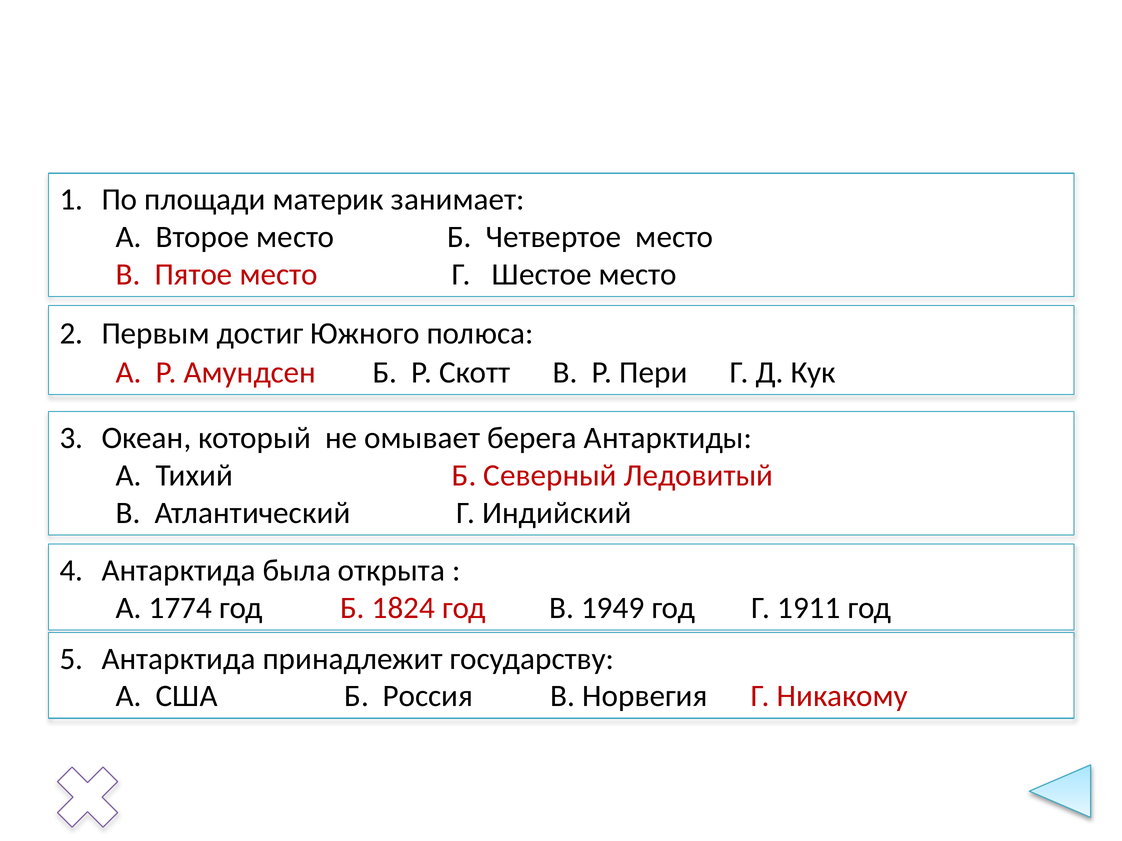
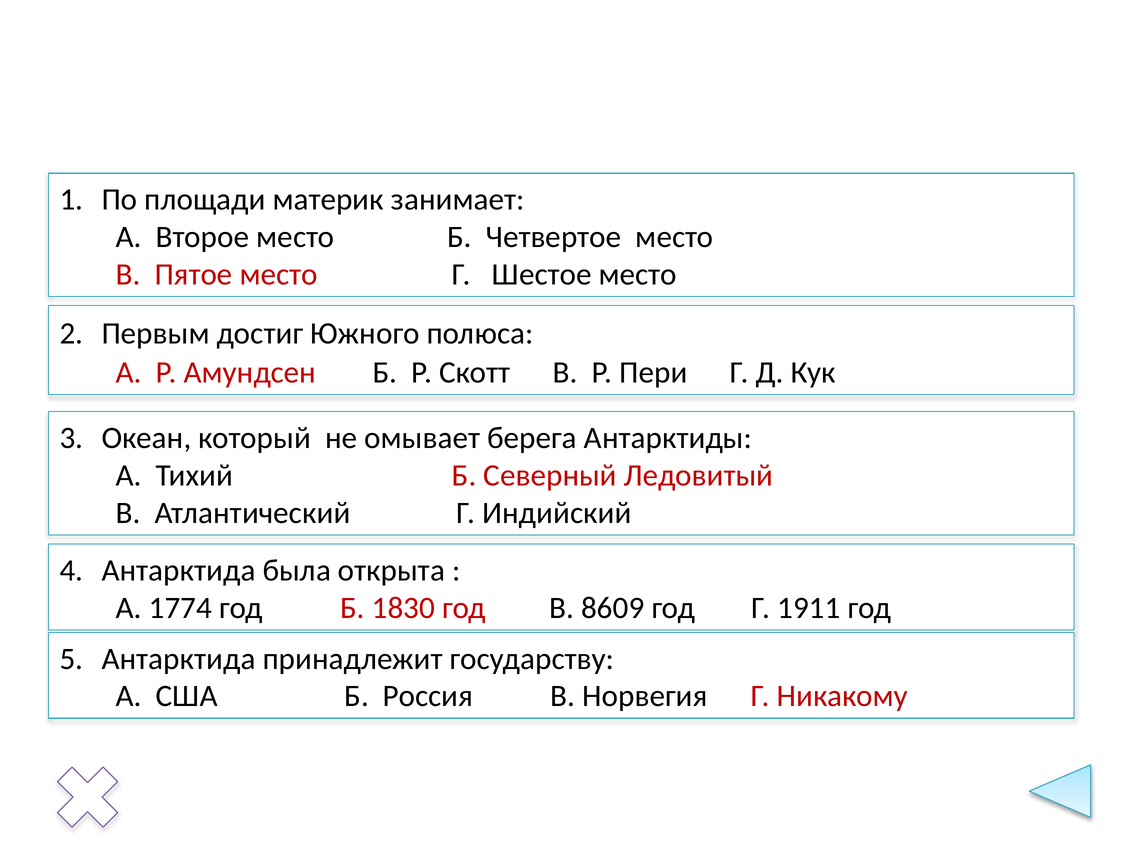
1824: 1824 -> 1830 (403, 608)
1949: 1949 -> 8609 (613, 608)
